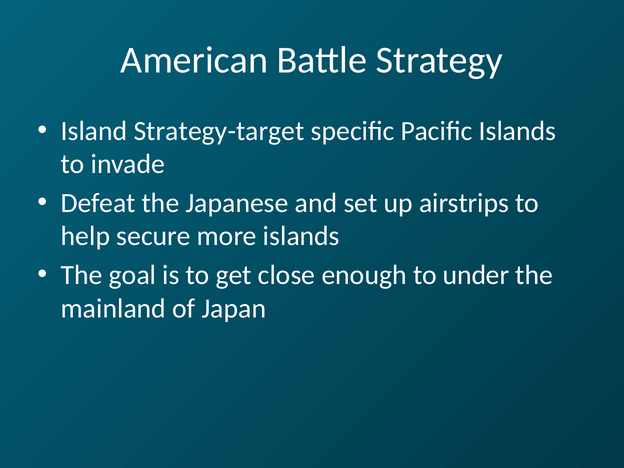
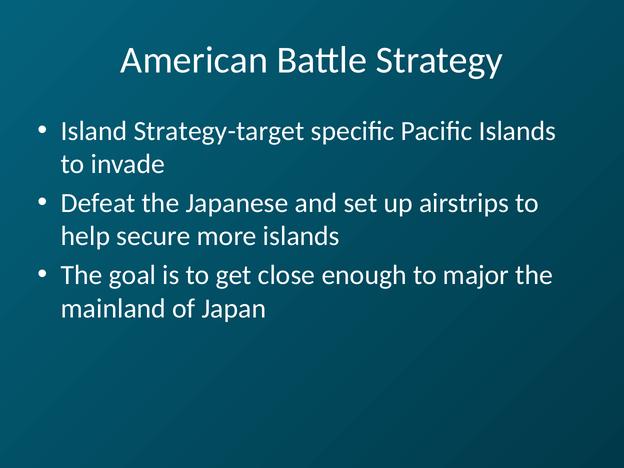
under: under -> major (476, 275)
